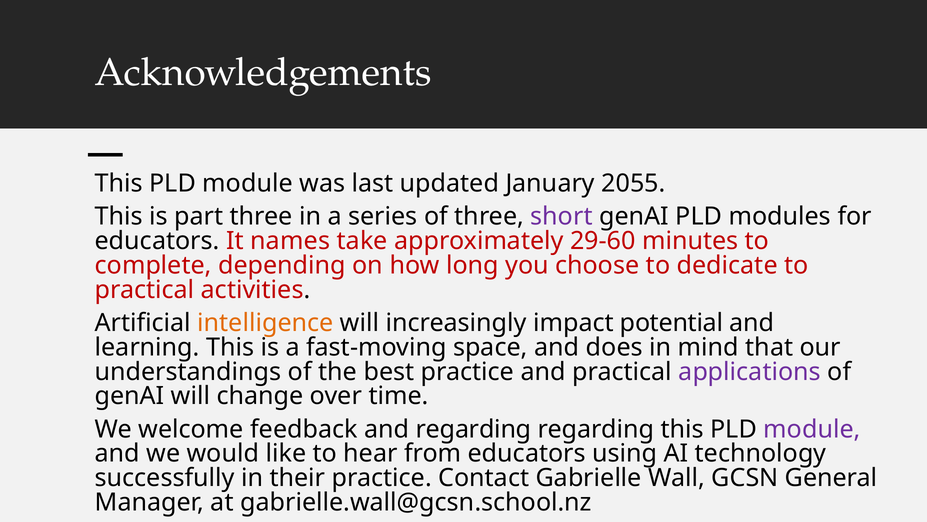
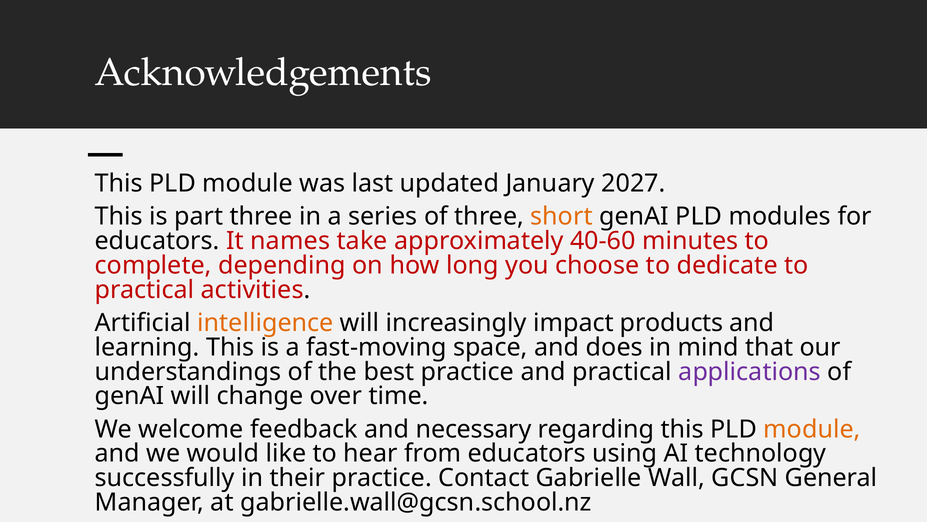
2055: 2055 -> 2027 (633, 183)
short colour: purple -> orange (562, 216)
29-60: 29-60 -> 40-60 (603, 241)
potential: potential -> products (672, 323)
and regarding: regarding -> necessary (474, 429)
module colour: purple -> orange (812, 429)
